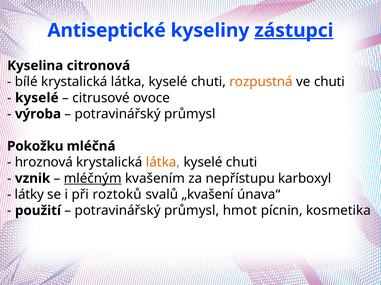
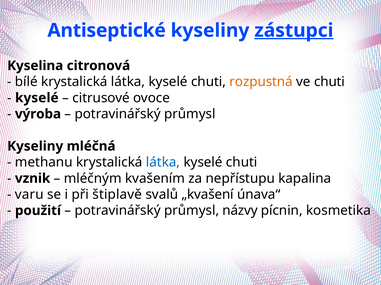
Pokožku: Pokožku -> Kyseliny (35, 147)
hroznová: hroznová -> methanu (44, 163)
látka colour: orange -> blue (163, 163)
mléčným underline: present -> none (93, 179)
karboxyl: karboxyl -> kapalina (305, 179)
látky: látky -> varu (29, 195)
roztoků: roztoků -> štiplavě (117, 195)
hmot: hmot -> názvy (240, 211)
